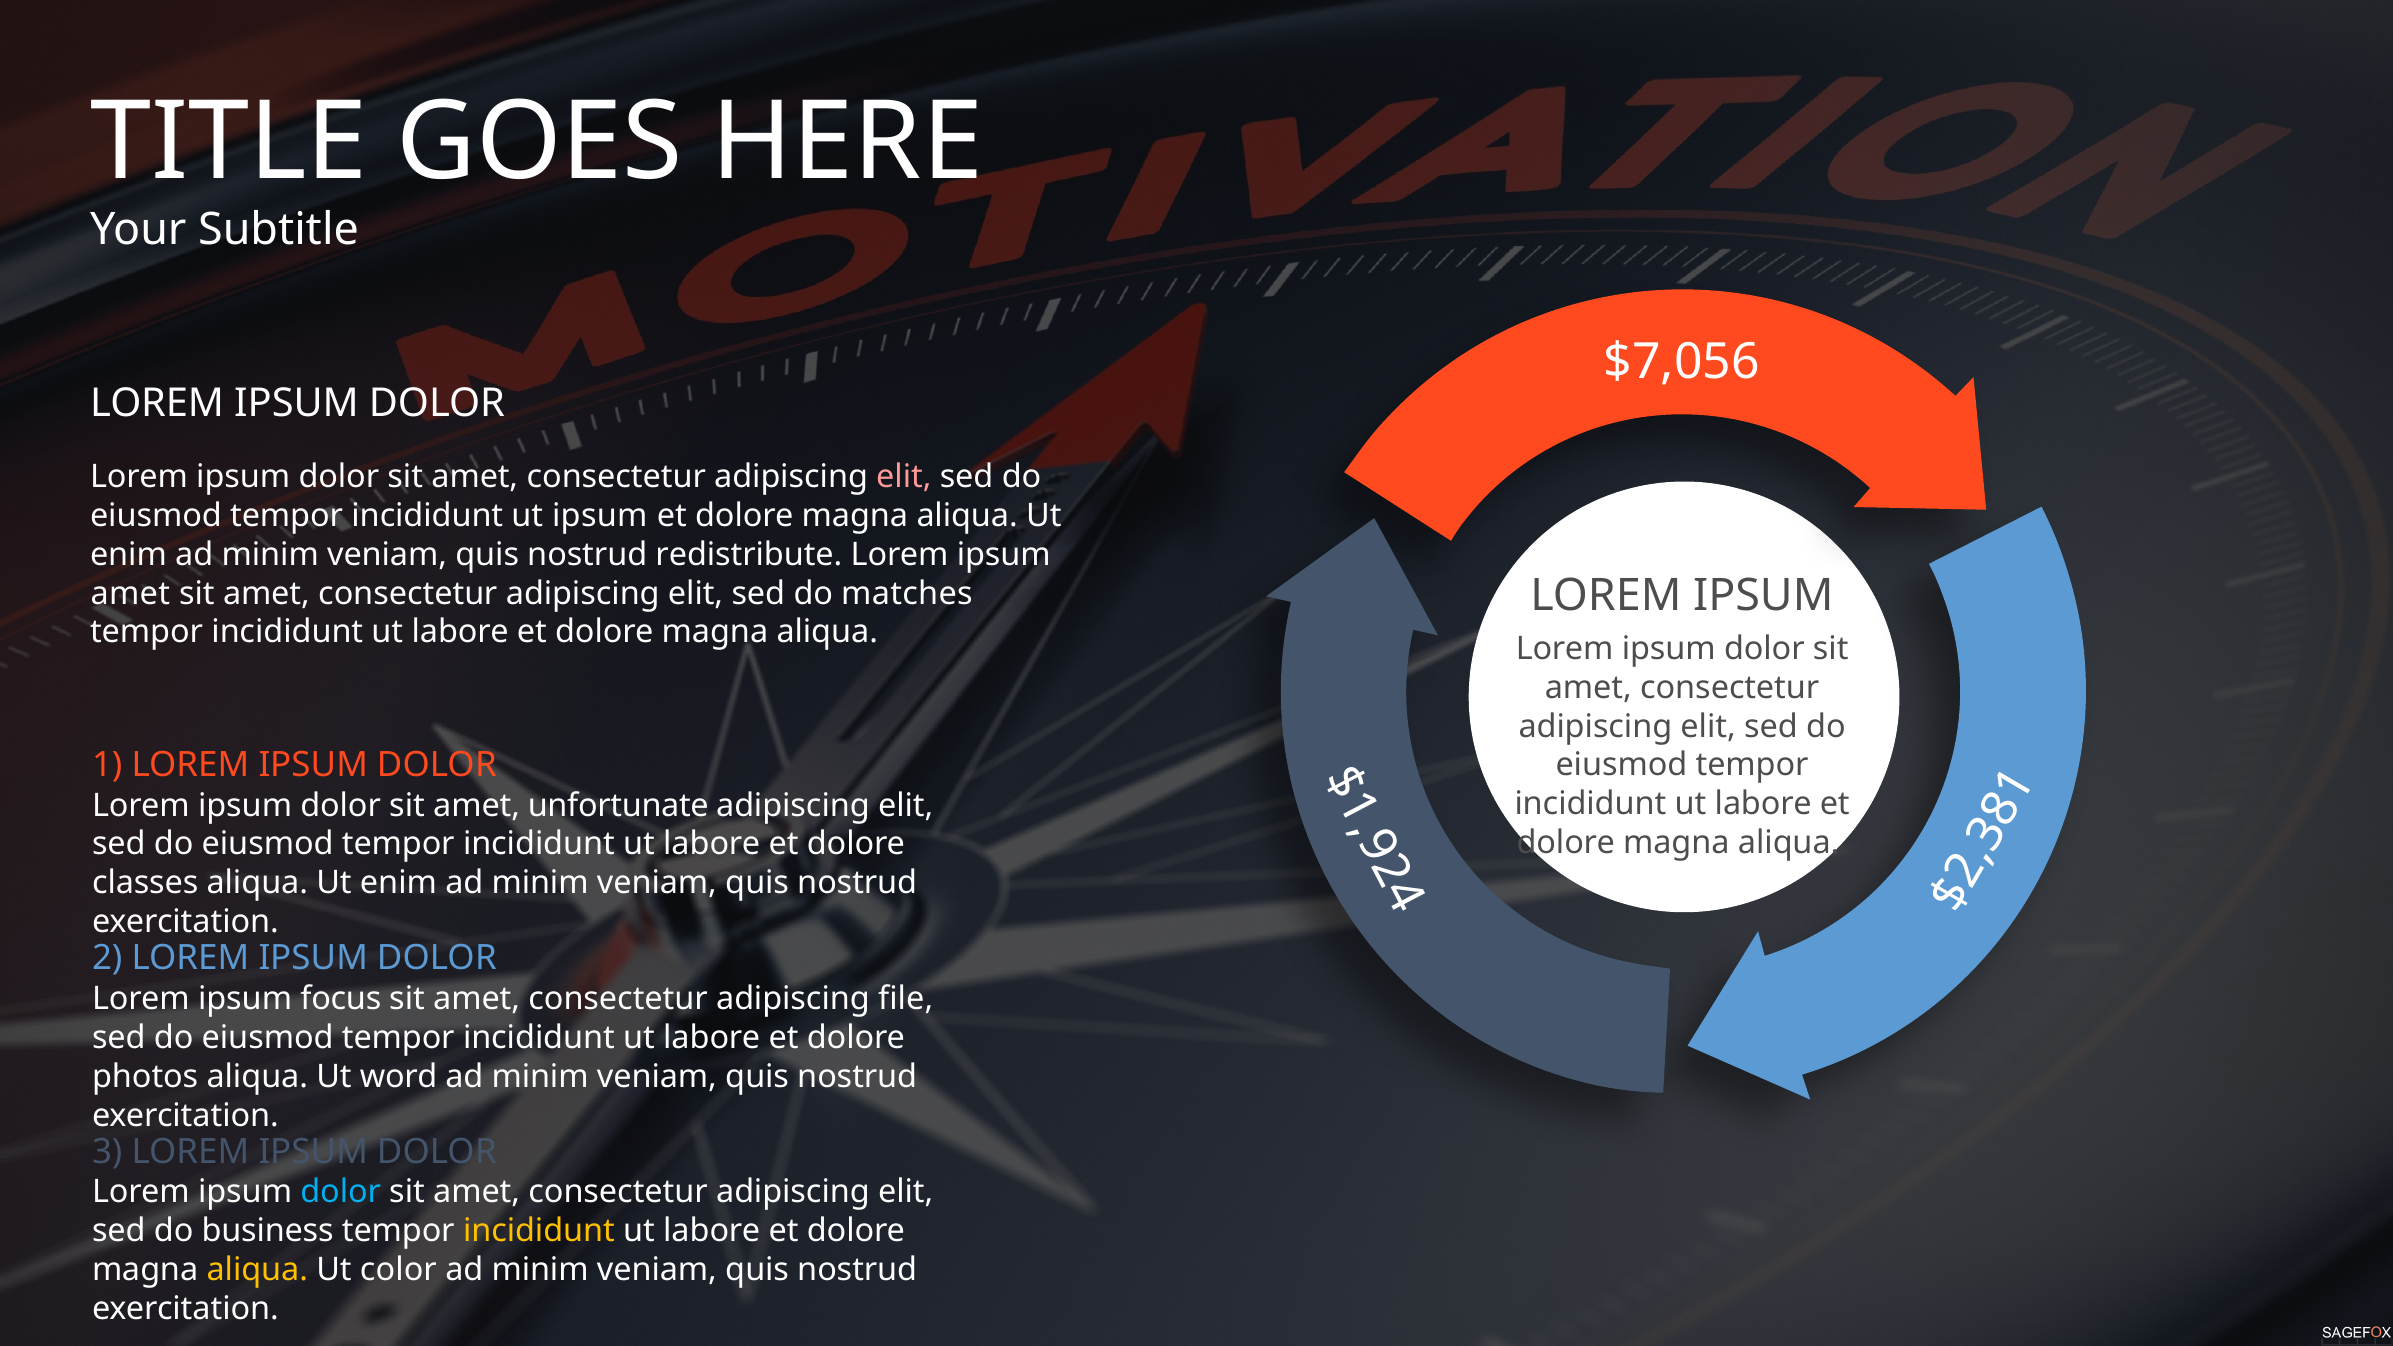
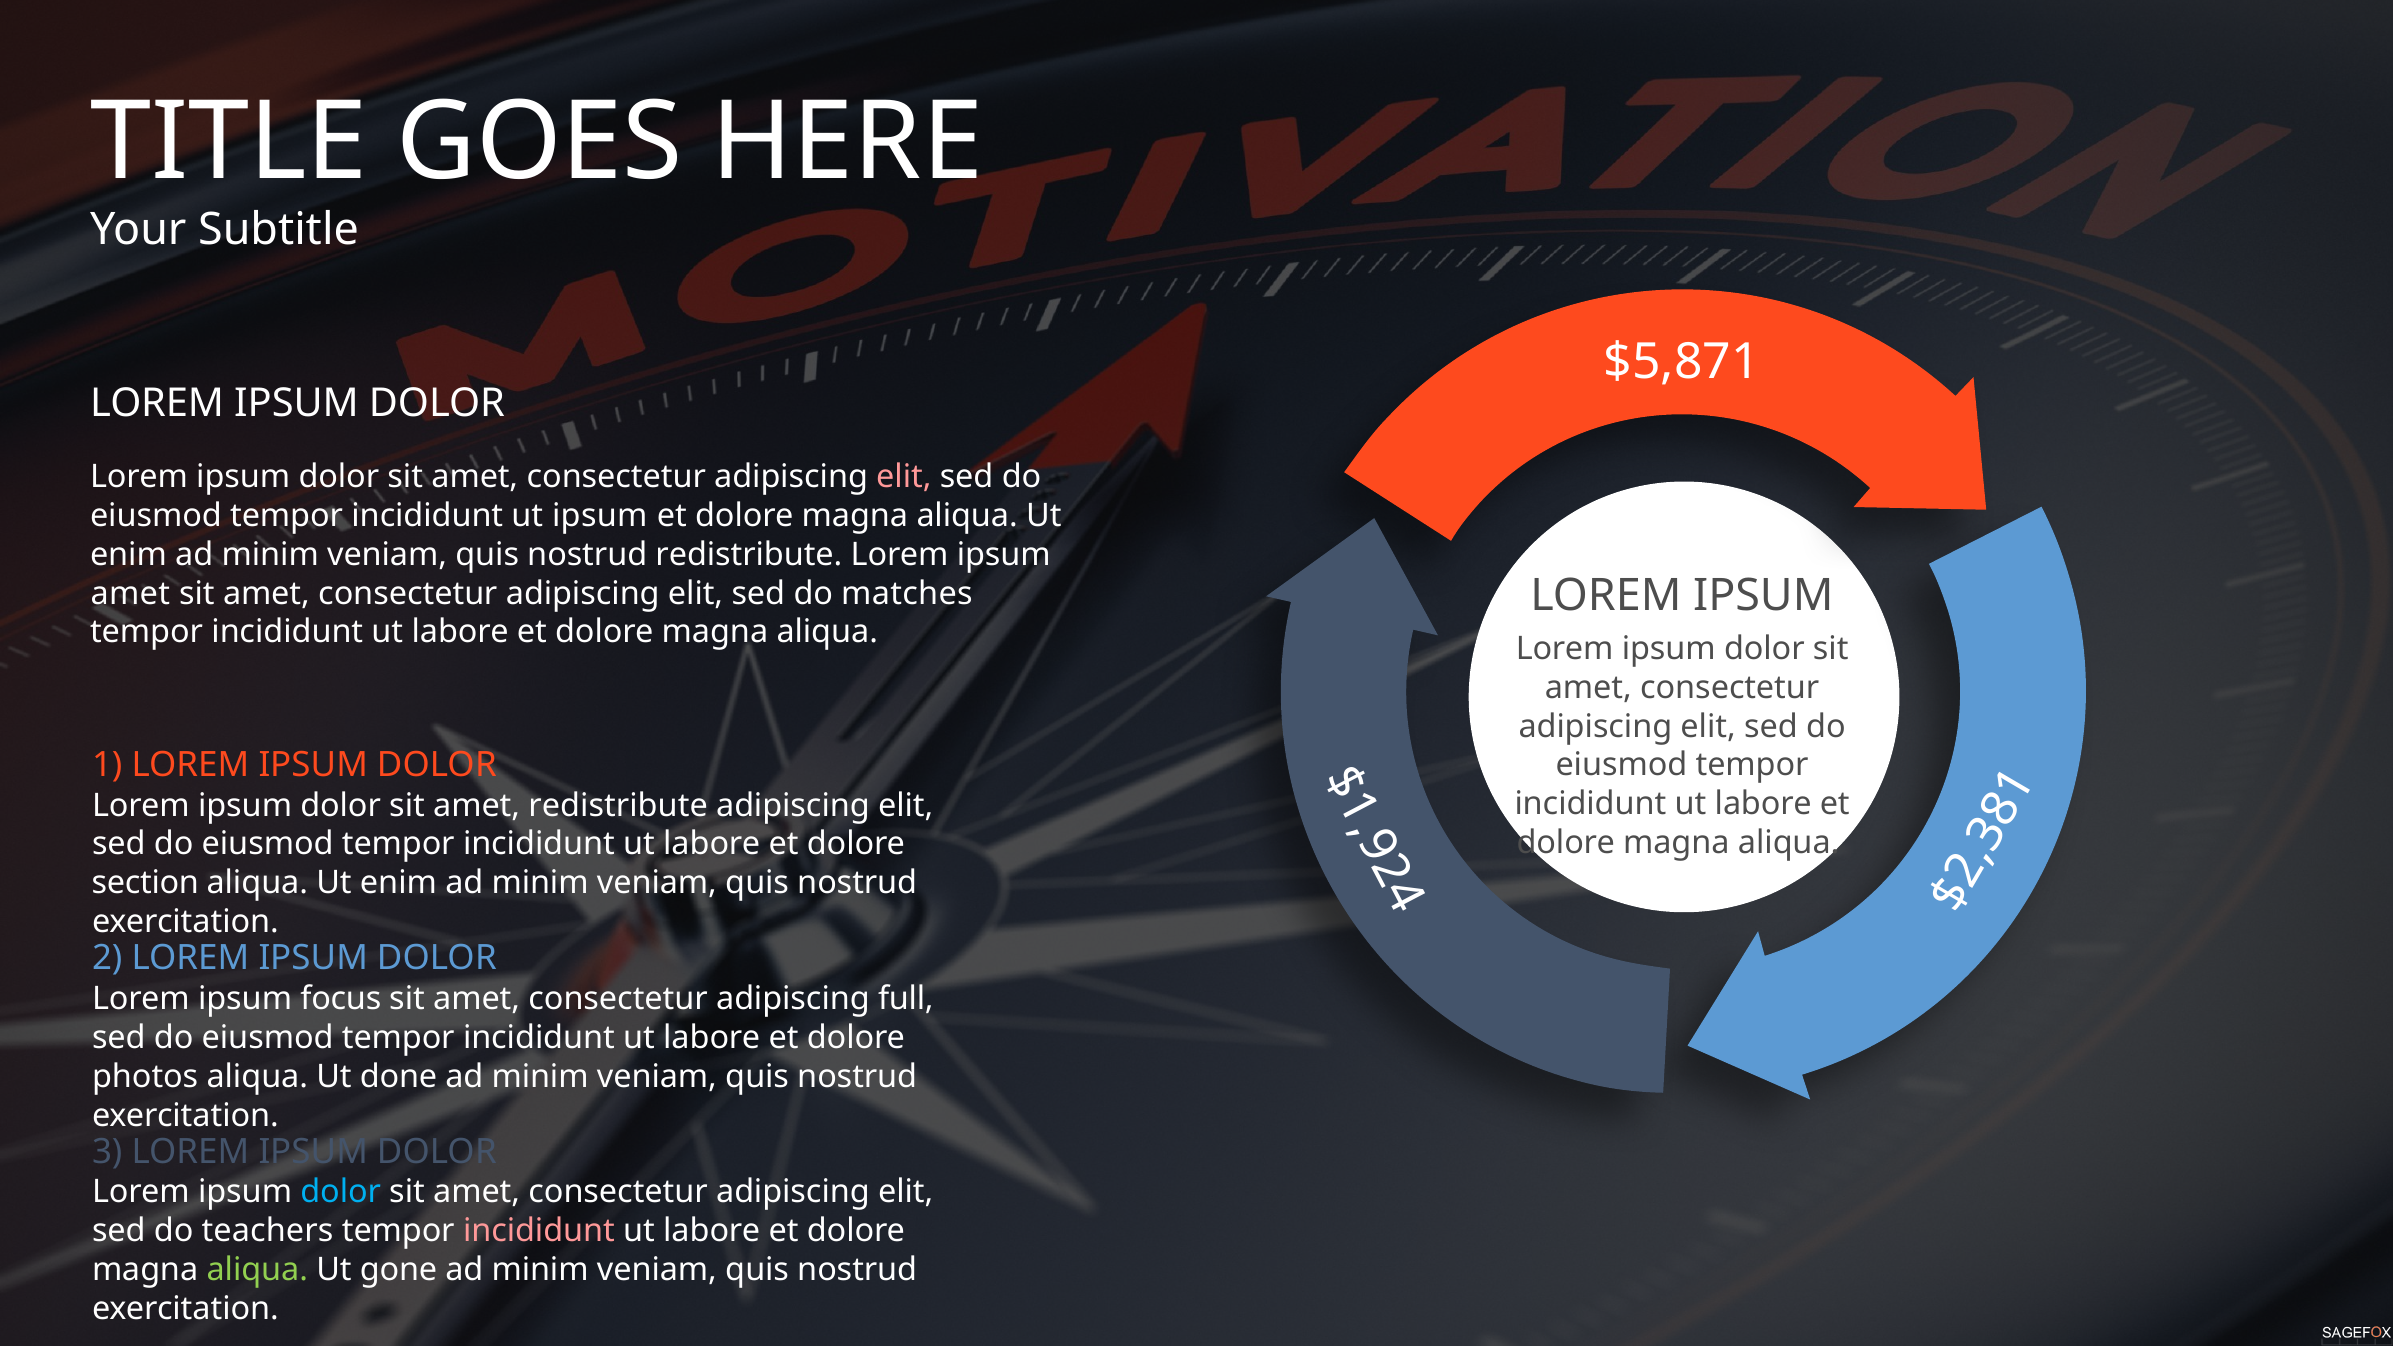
$7,056: $7,056 -> $5,871 (1682, 362)
amet unfortunate: unfortunate -> redistribute (618, 805)
classes: classes -> section (145, 883)
file: file -> full (906, 999)
word: word -> done (399, 1076)
business: business -> teachers (267, 1231)
incididunt colour: yellow -> pink (539, 1231)
aliqua colour: yellow -> light green (257, 1270)
color: color -> gone (399, 1270)
